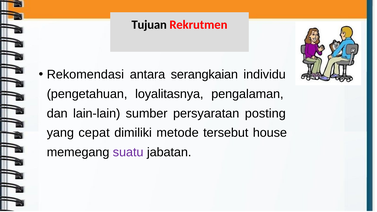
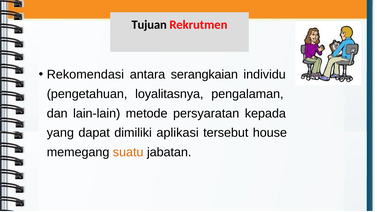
sumber: sumber -> metode (147, 113)
posting: posting -> kepada (265, 113)
cepat: cepat -> dapat (94, 133)
metode: metode -> aplikasi (178, 133)
suatu colour: purple -> orange (128, 152)
